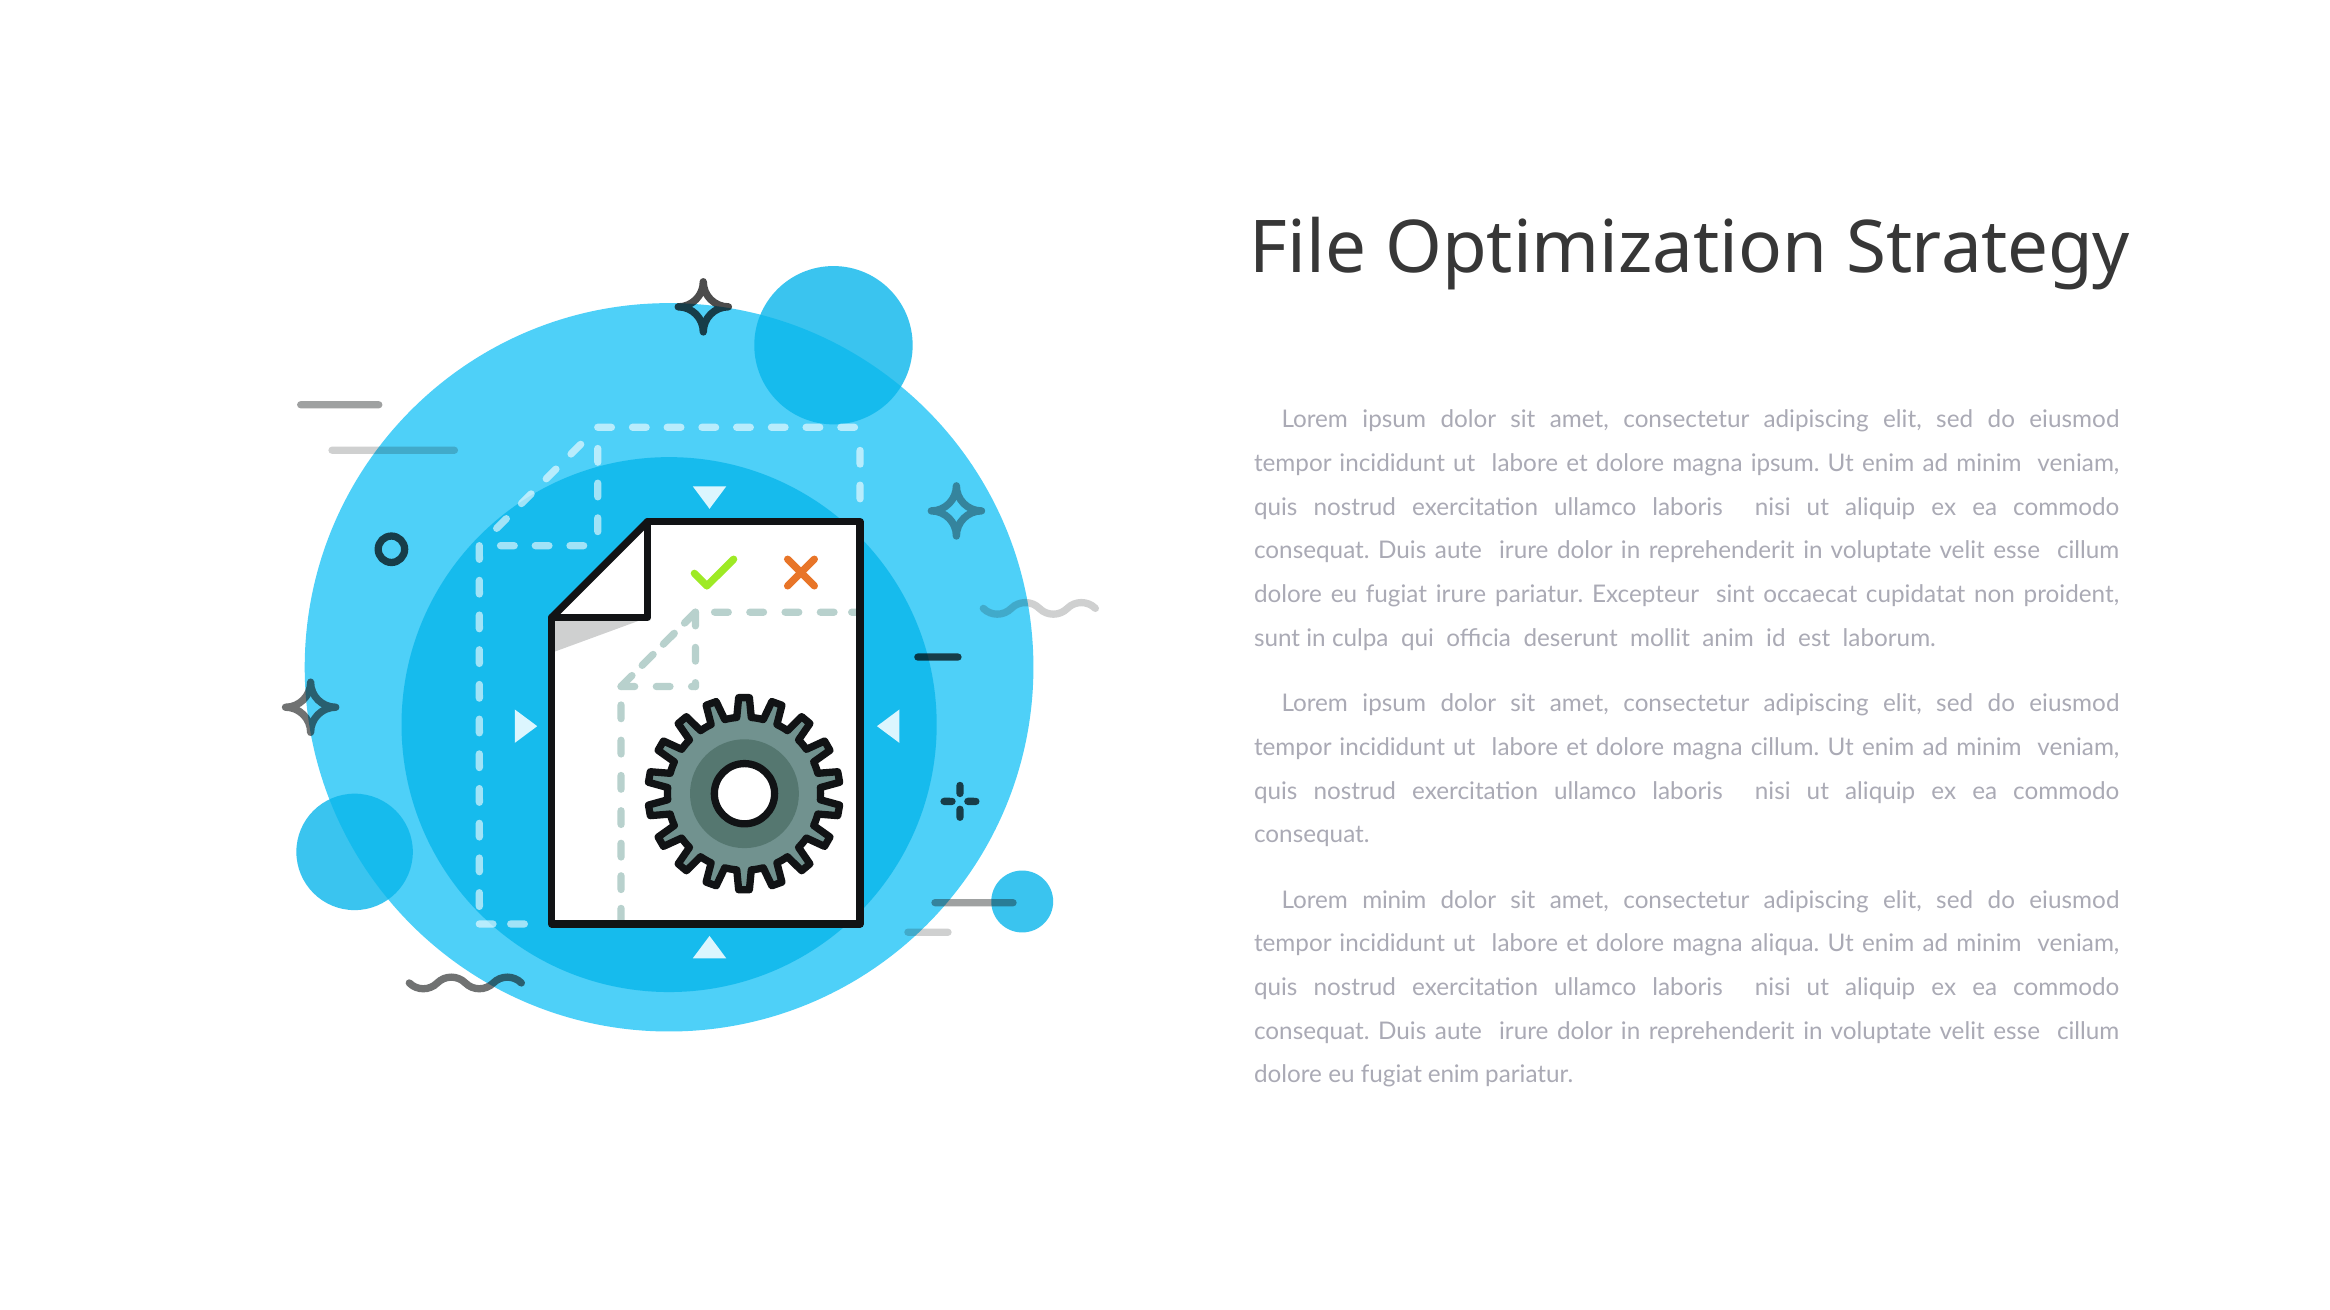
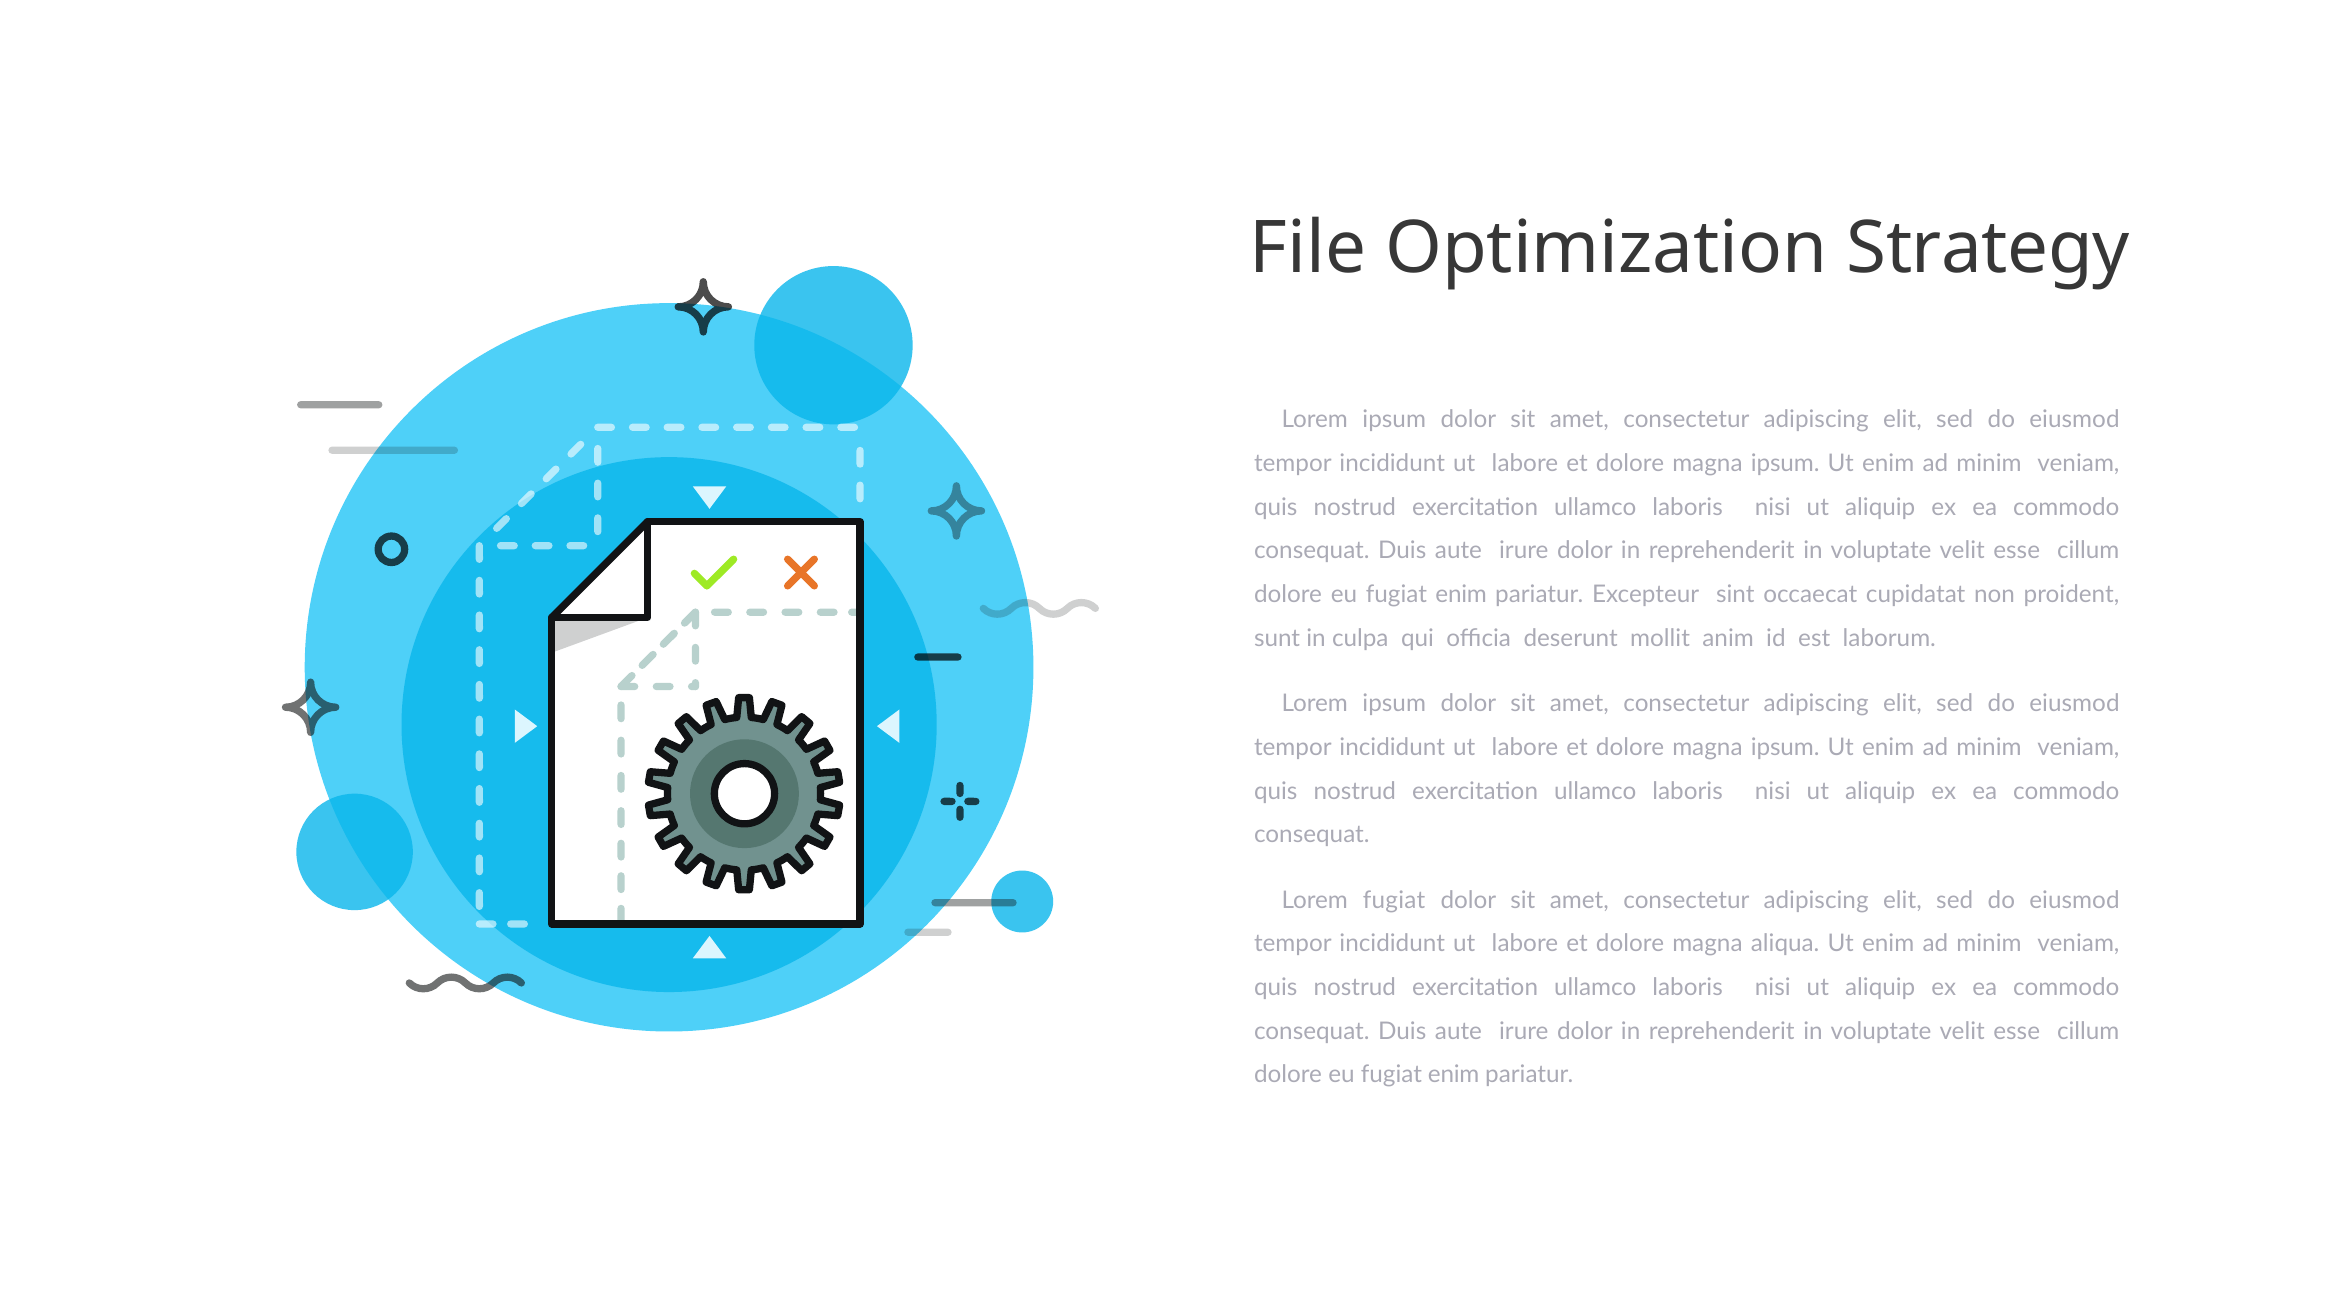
irure: irure -> enim (1461, 595)
cillum: cillum -> ipsum (1785, 748)
Lorem minim: minim -> fugiat (1394, 901)
